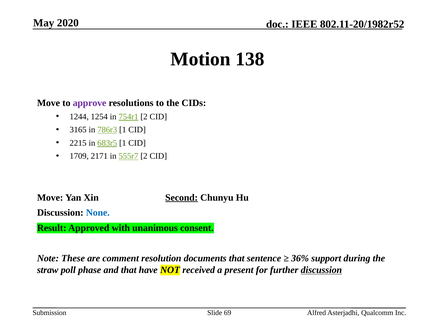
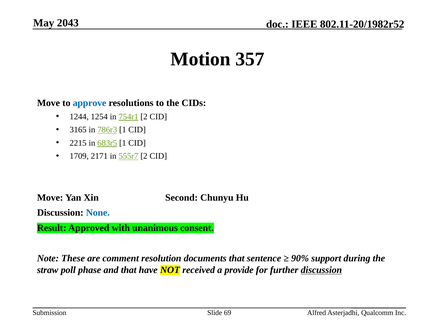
2020: 2020 -> 2043 (68, 23)
138: 138 -> 357 (250, 59)
approve colour: purple -> blue (90, 103)
Second underline: present -> none (182, 198)
36%: 36% -> 90% (300, 259)
present: present -> provide (239, 270)
